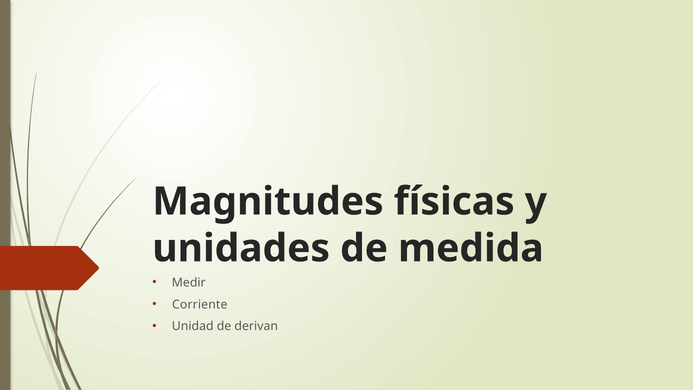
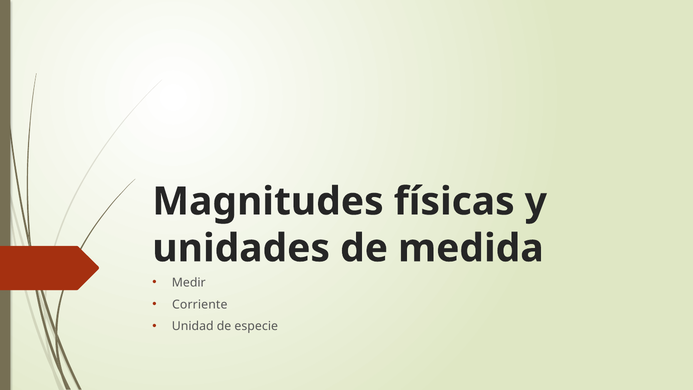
derivan: derivan -> especie (256, 326)
